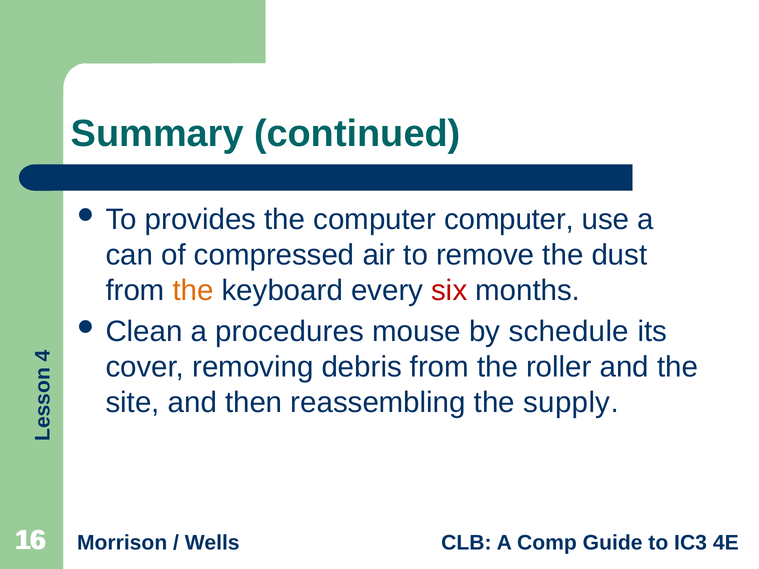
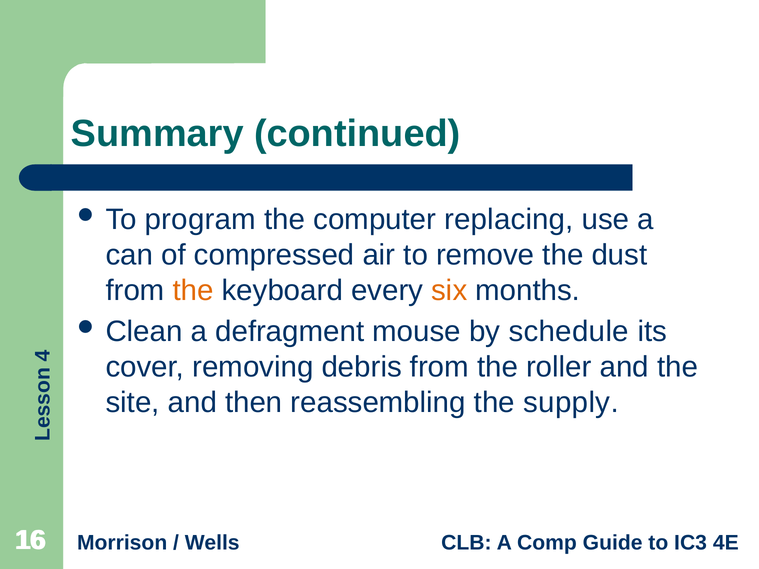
provides: provides -> program (200, 220)
computer computer: computer -> replacing (509, 220)
six colour: red -> orange (449, 291)
procedures: procedures -> defragment (290, 332)
